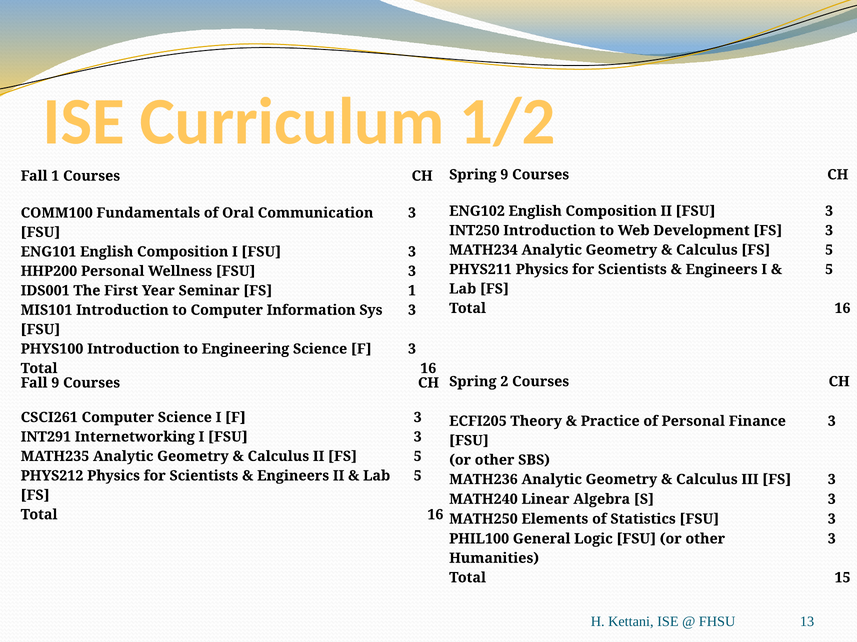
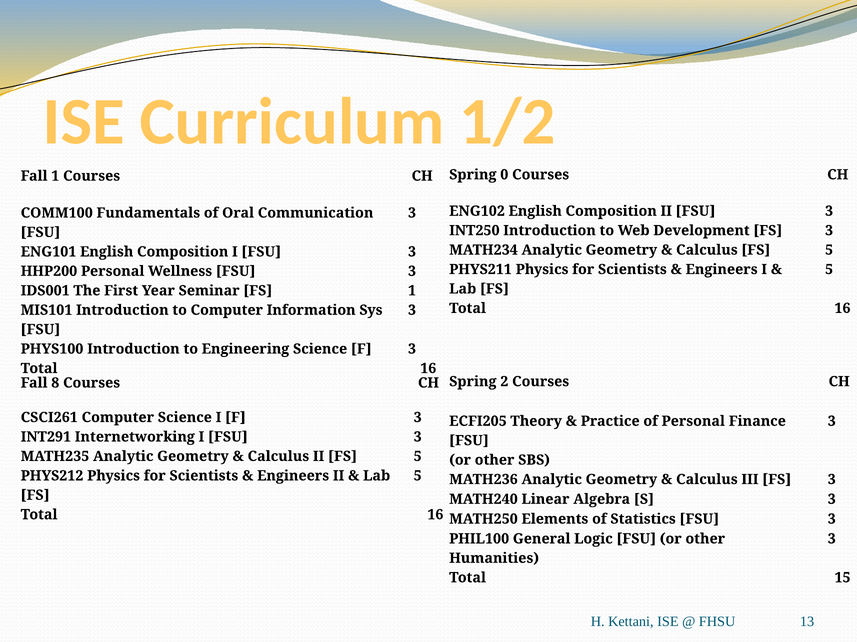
Spring 9: 9 -> 0 (504, 175)
Fall 9: 9 -> 8 (55, 383)
